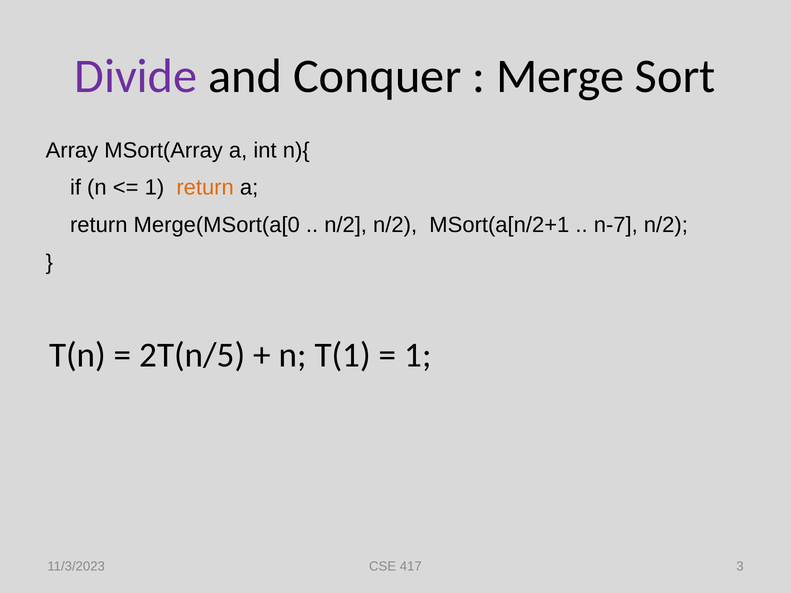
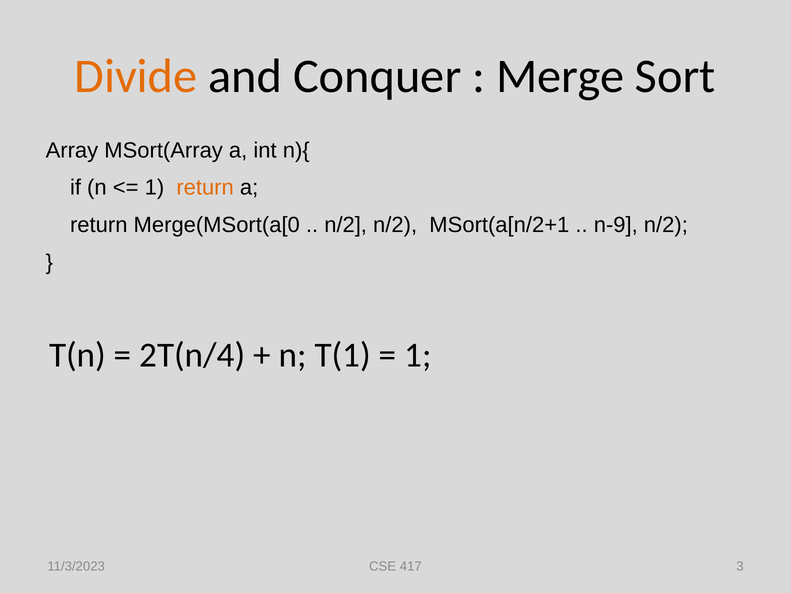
Divide colour: purple -> orange (136, 77)
n-7: n-7 -> n-9 (616, 225)
2T(n/5: 2T(n/5 -> 2T(n/4 (192, 355)
